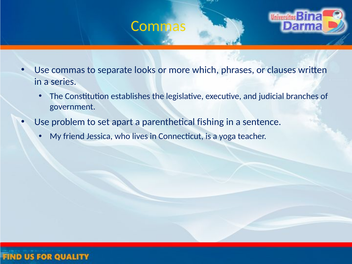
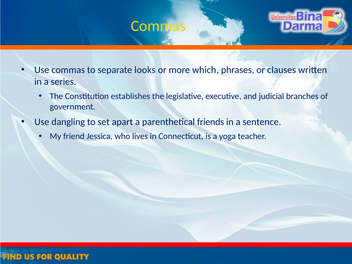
problem: problem -> dangling (68, 122)
fishing: fishing -> friends (211, 122)
